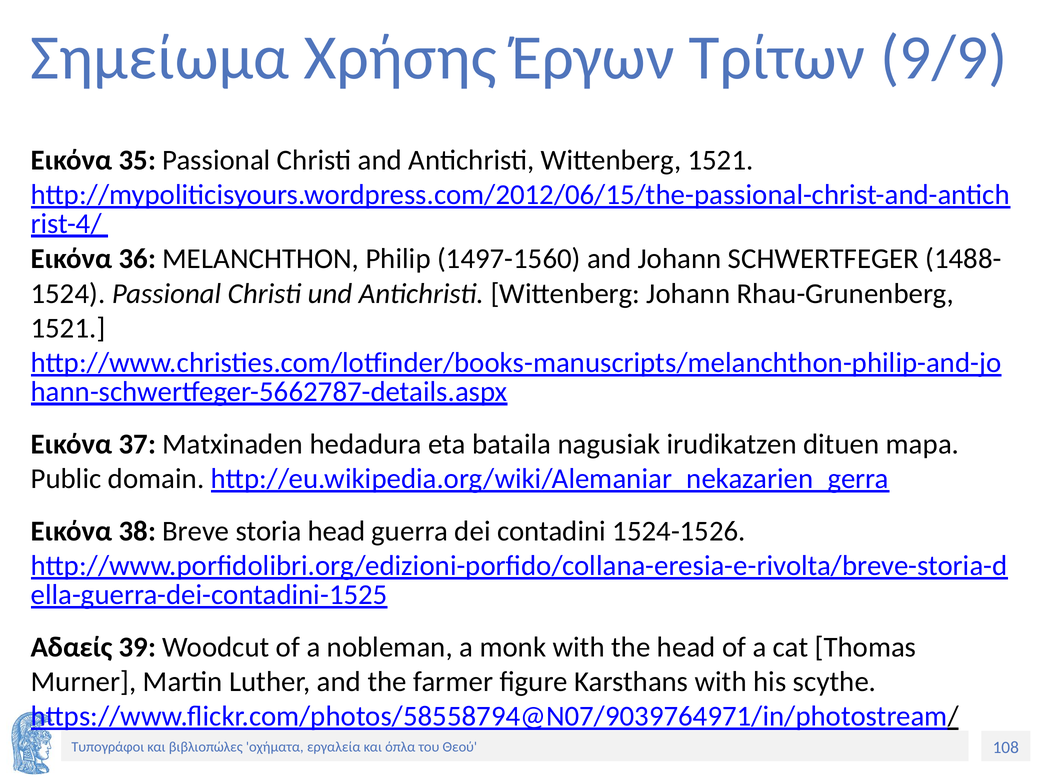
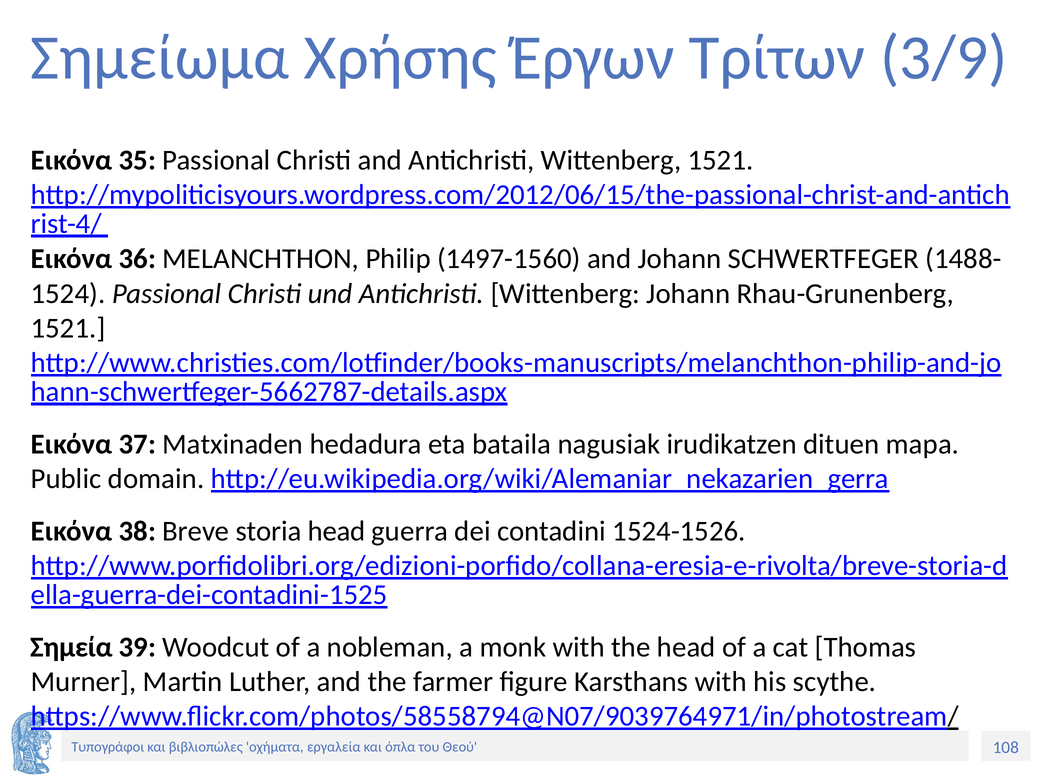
9/9: 9/9 -> 3/9 (944, 58)
Αδαείς: Αδαείς -> Σημεία (72, 648)
